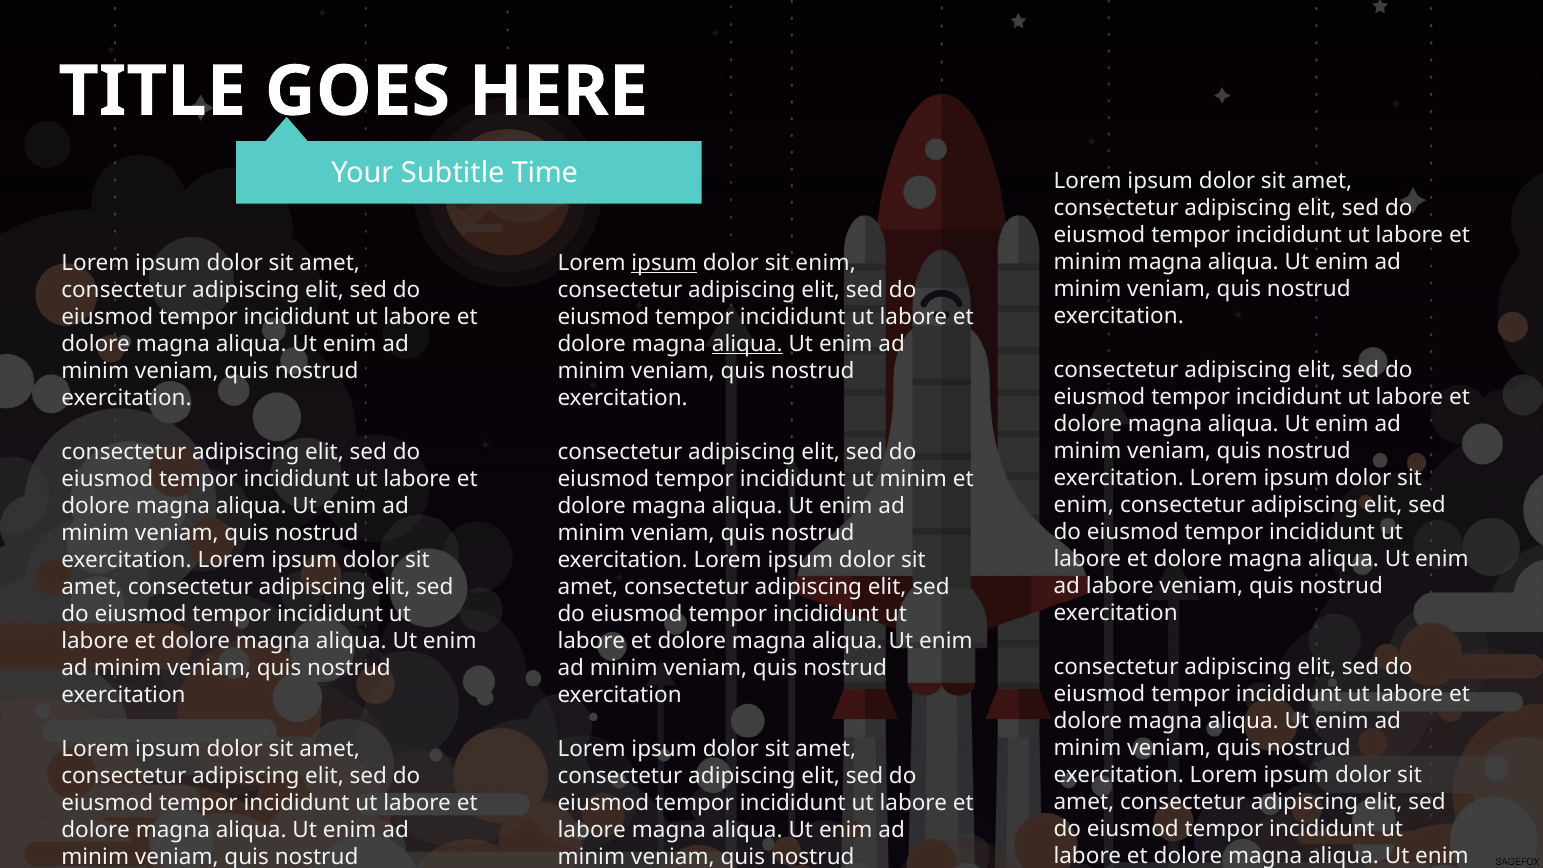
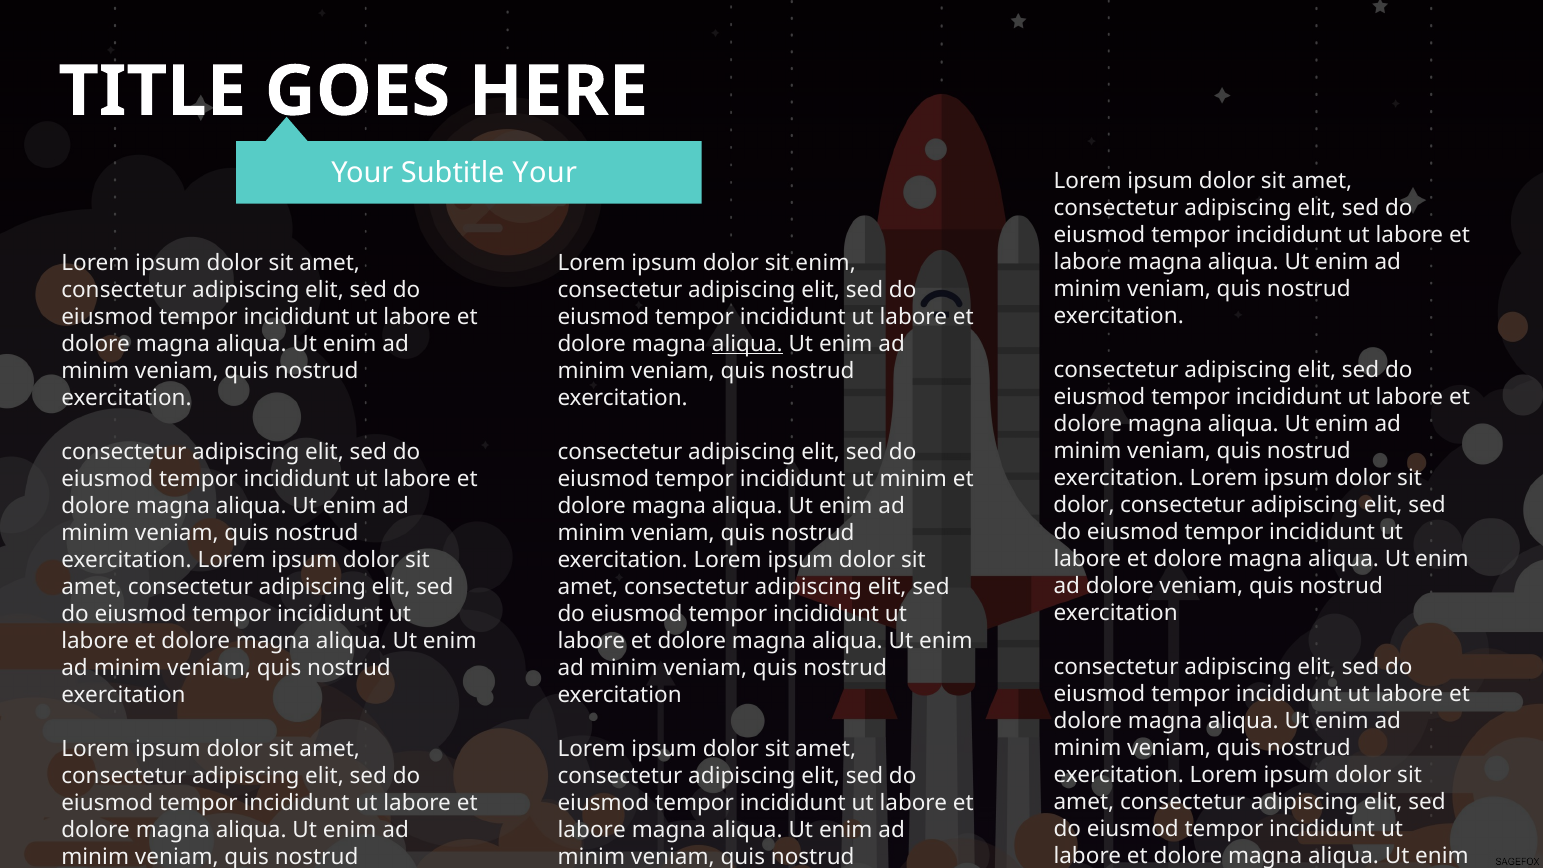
Subtitle Time: Time -> Your (545, 173)
minim: minim -> labore (1088, 262)
ipsum underline: present -> none (664, 263)
enim: enim -> dolor (1084, 505)
ad labore: labore -> dolore (1120, 586)
